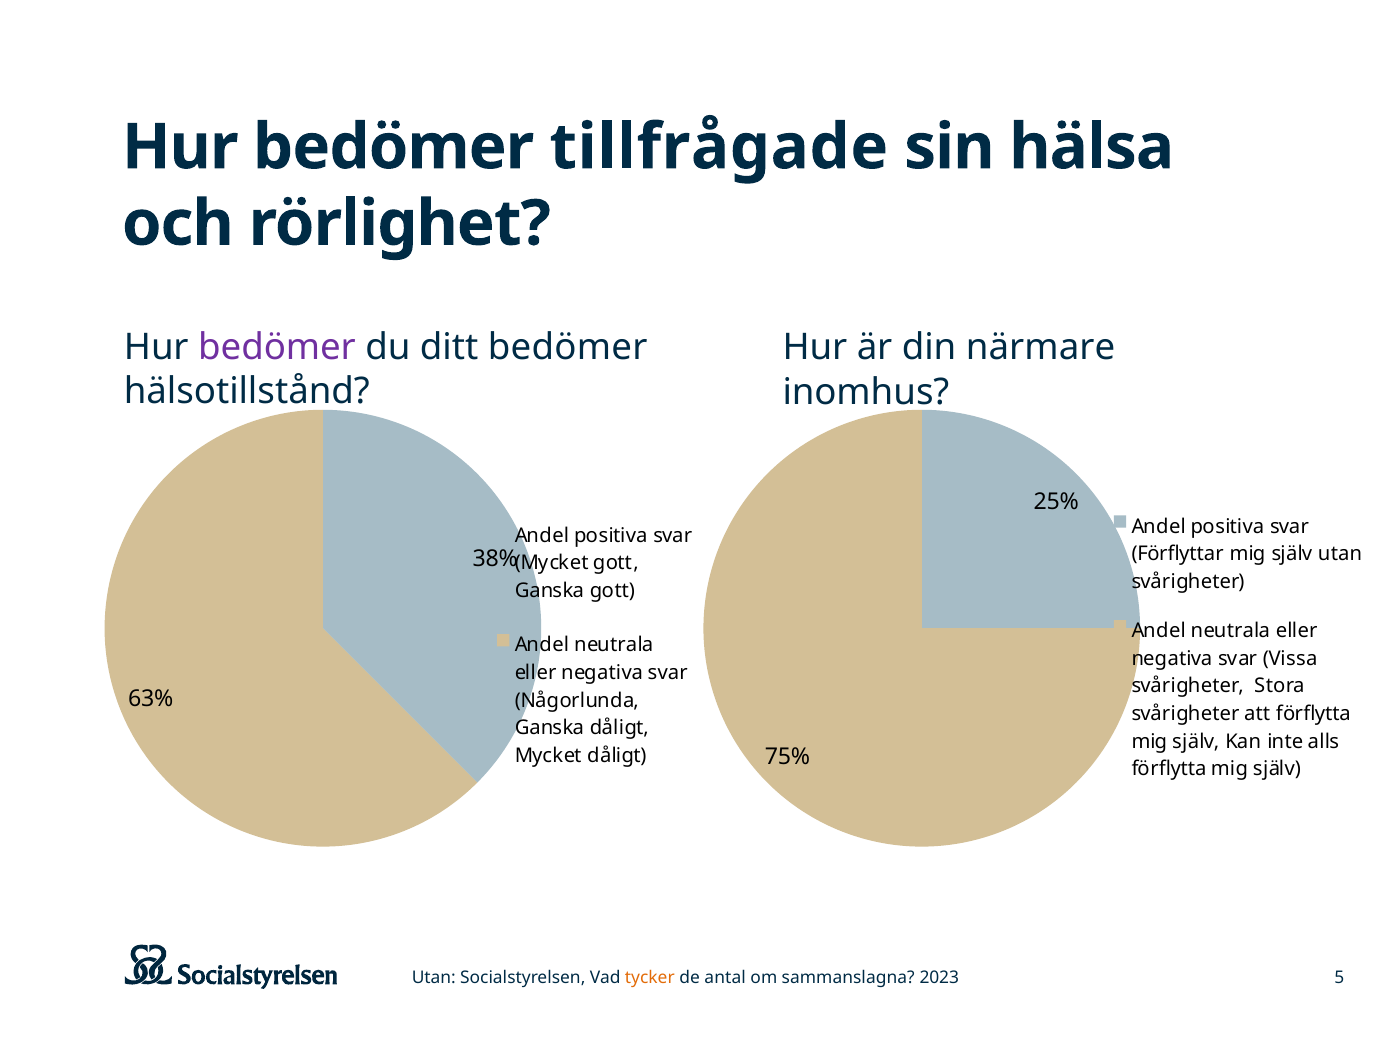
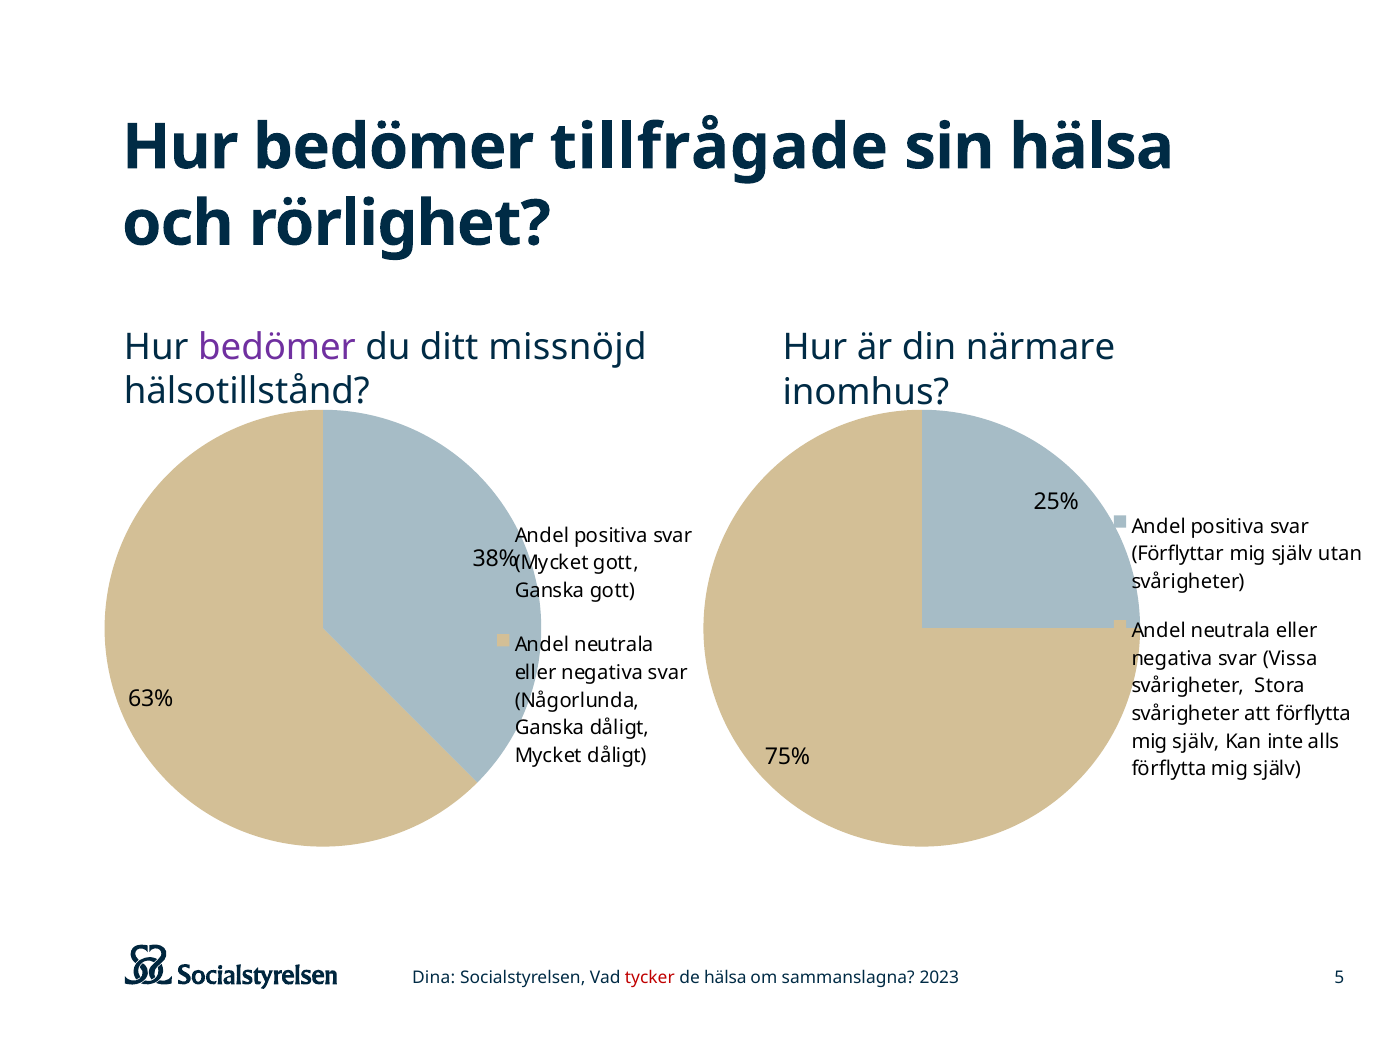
ditt bedömer: bedömer -> missnöjd (568, 347)
Utan: Utan -> Dina (434, 977)
tycker colour: orange -> red (650, 977)
de antal: antal -> hälsa (725, 977)
